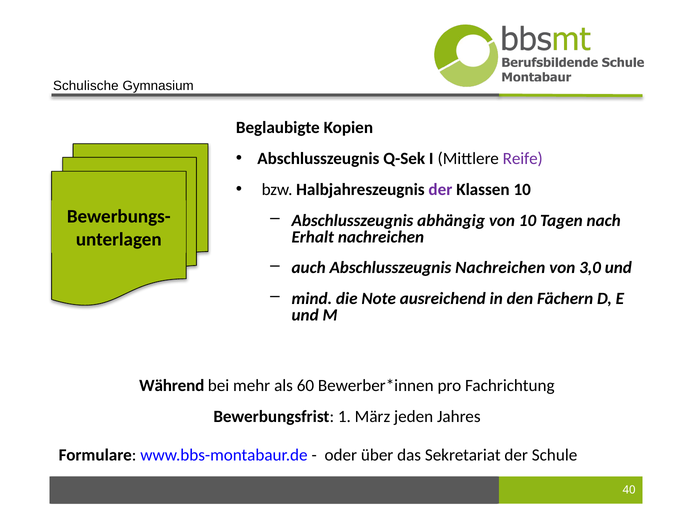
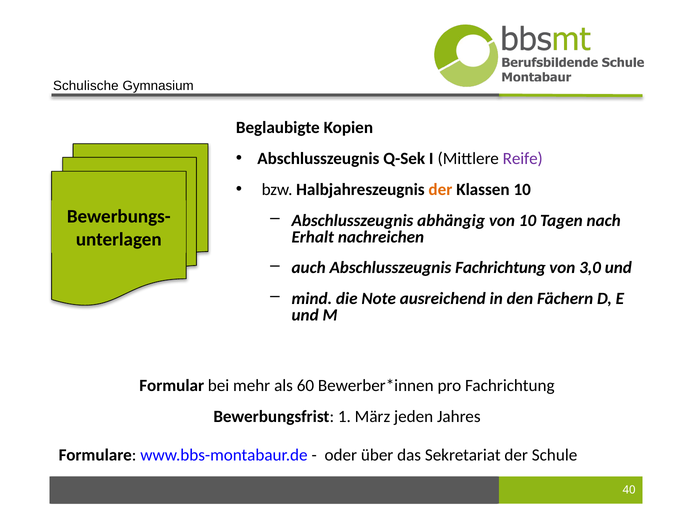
der colour: purple -> orange (440, 189)
Abschlusszeugnis Nachreichen: Nachreichen -> Fachrichtung (500, 268)
Während: Während -> Formular (172, 385)
